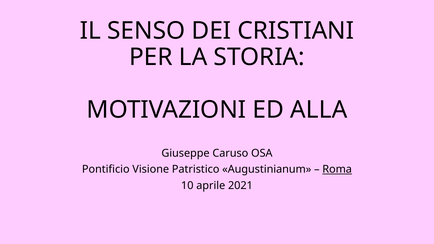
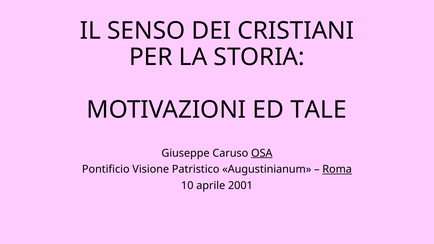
ALLA: ALLA -> TALE (319, 110)
OSA underline: none -> present (262, 153)
2021: 2021 -> 2001 (240, 186)
